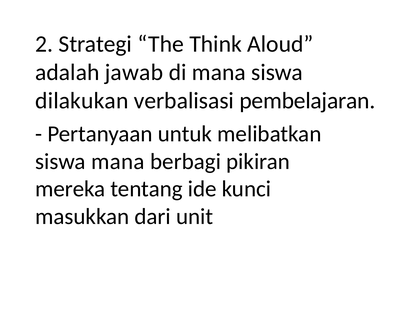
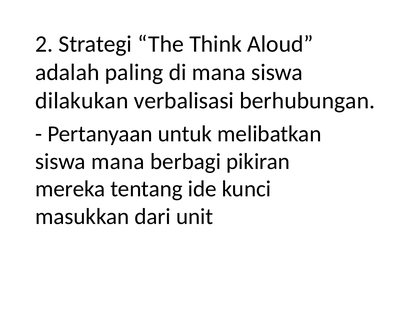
jawab: jawab -> paling (134, 72)
pembelajaran: pembelajaran -> berhubungan (307, 101)
